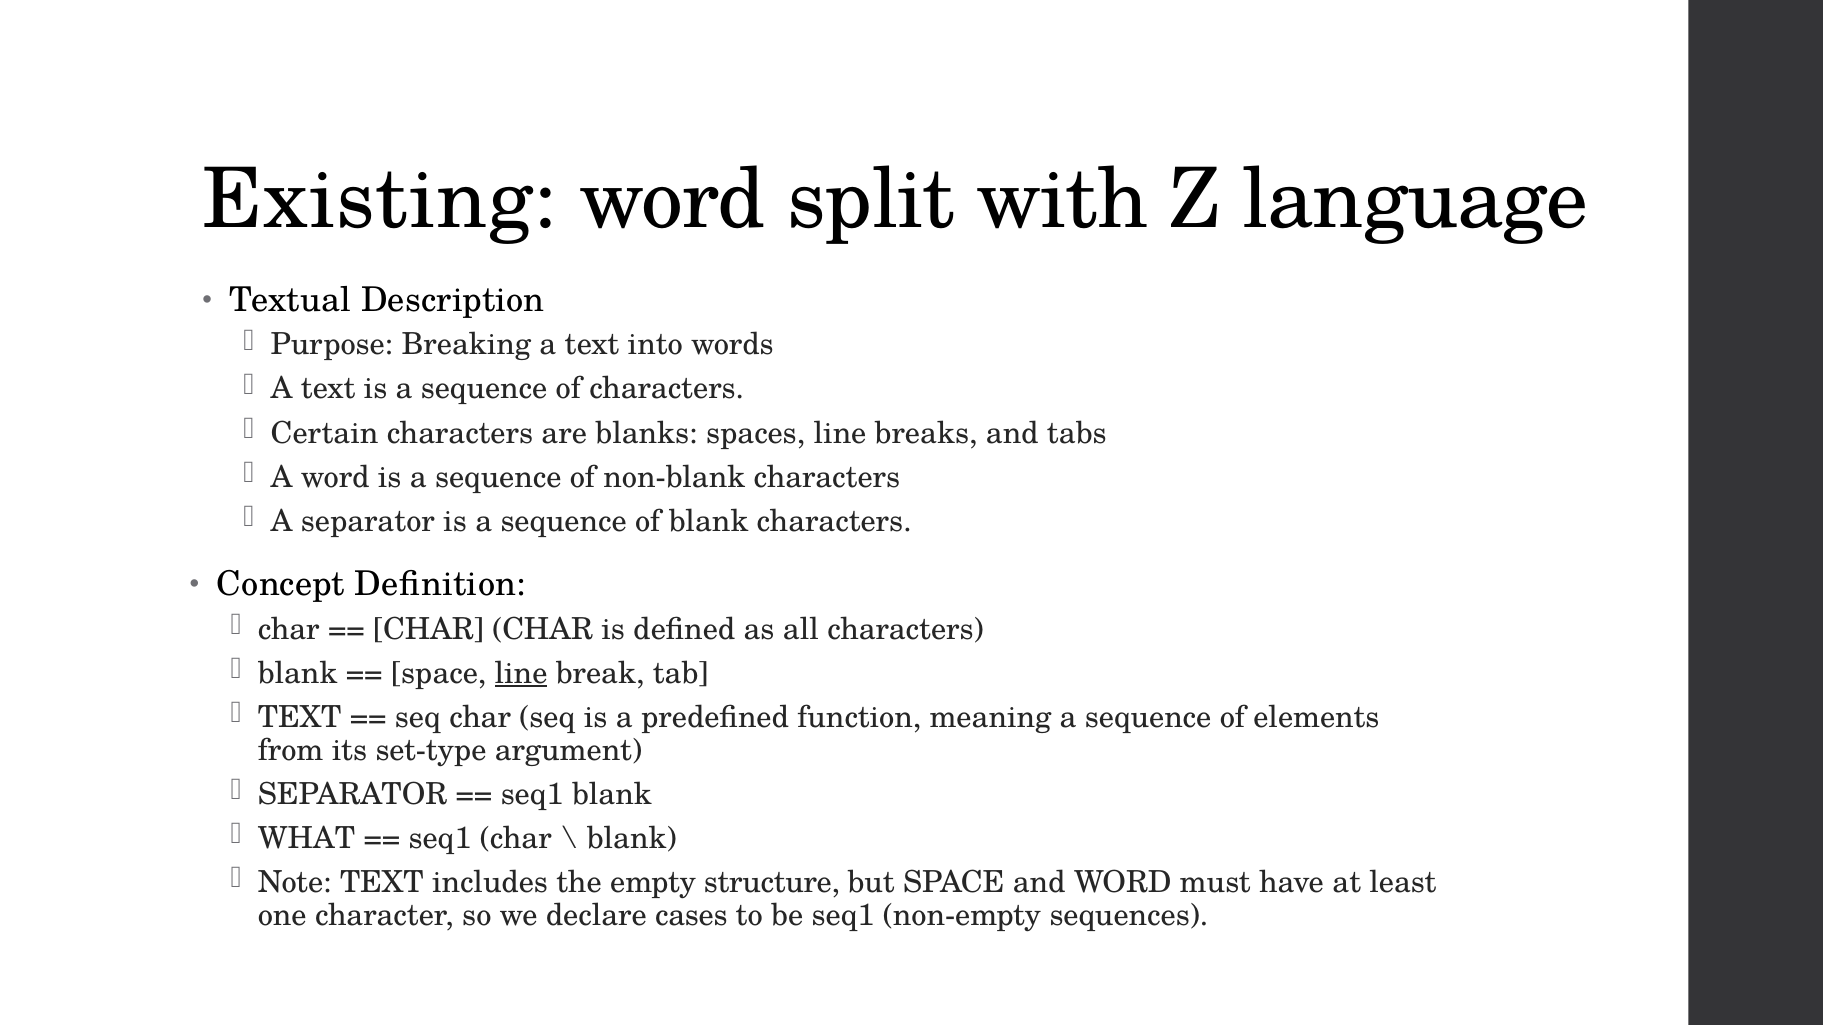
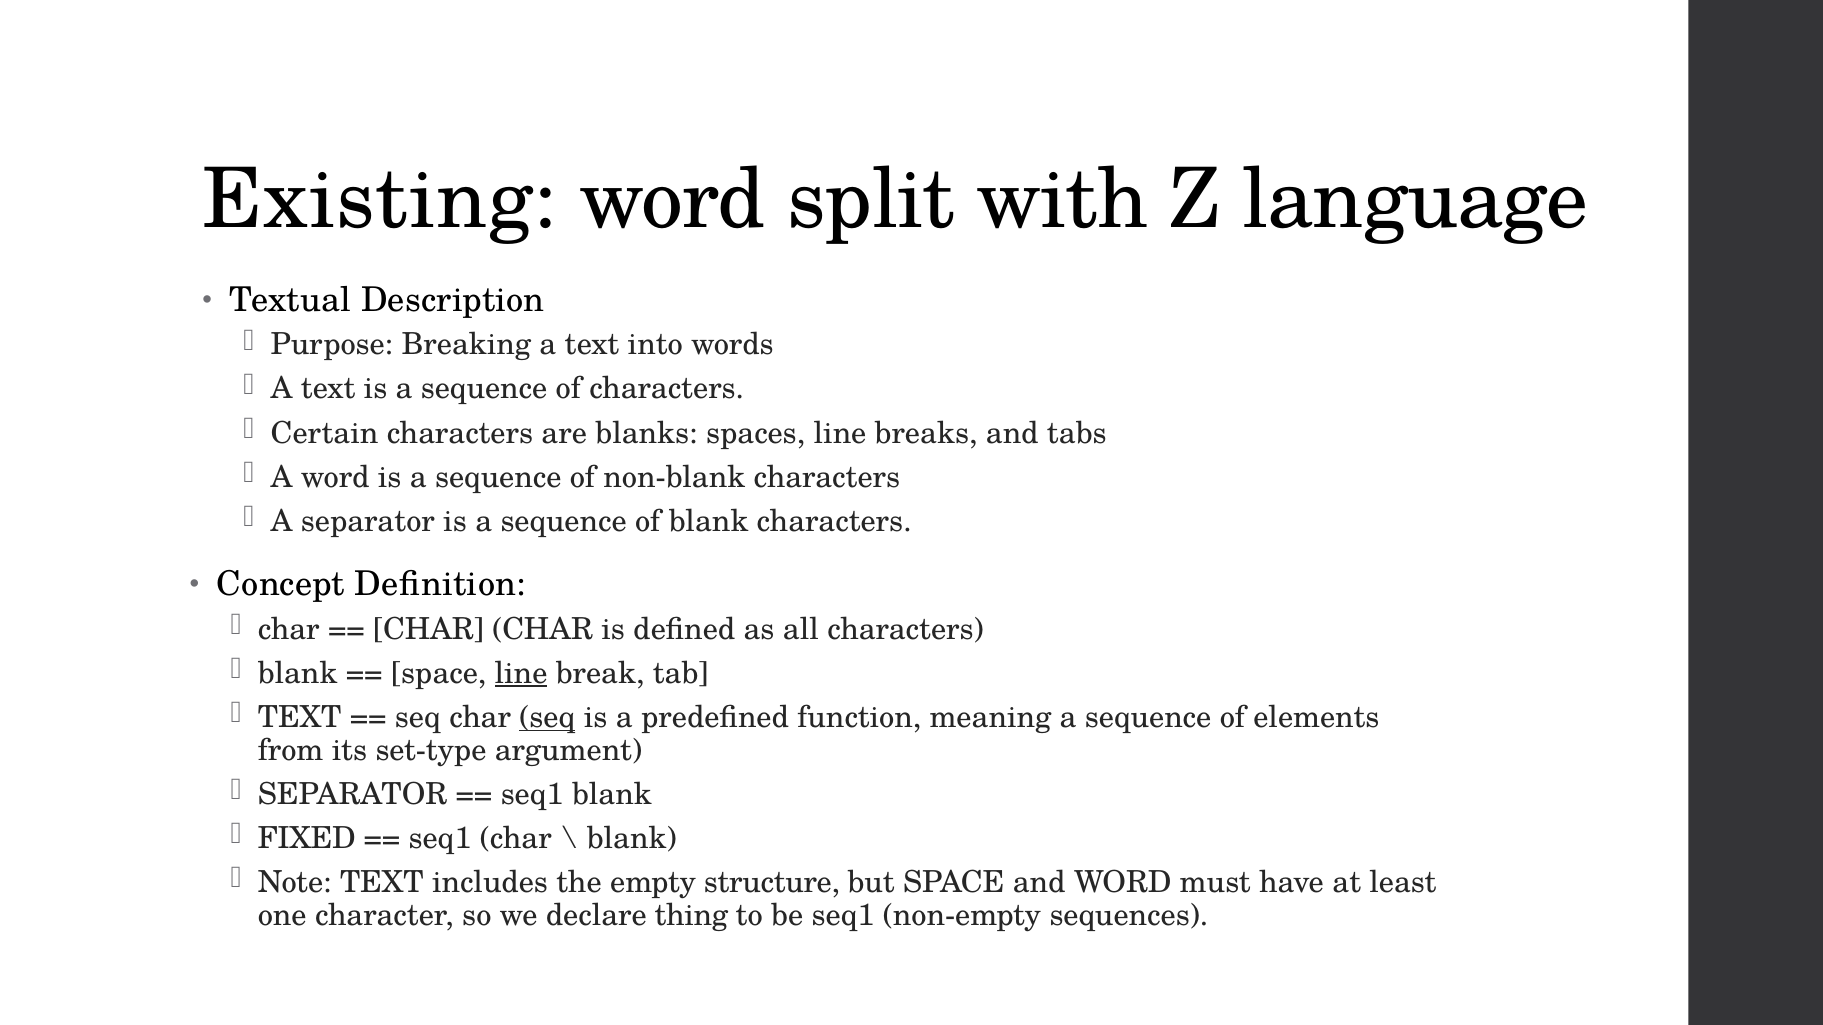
seq underline: none -> present (547, 718)
WHAT: WHAT -> FIXED (307, 839)
cases: cases -> thing (691, 916)
